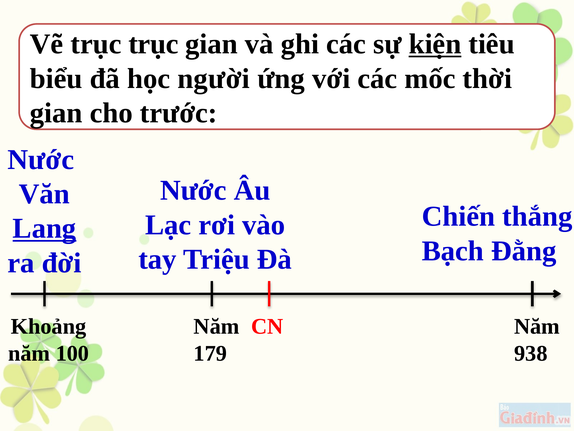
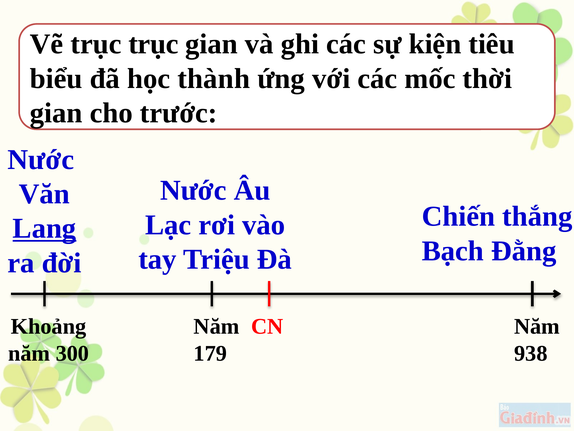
kiện underline: present -> none (435, 44)
người: người -> thành (214, 79)
100: 100 -> 300 (72, 353)
